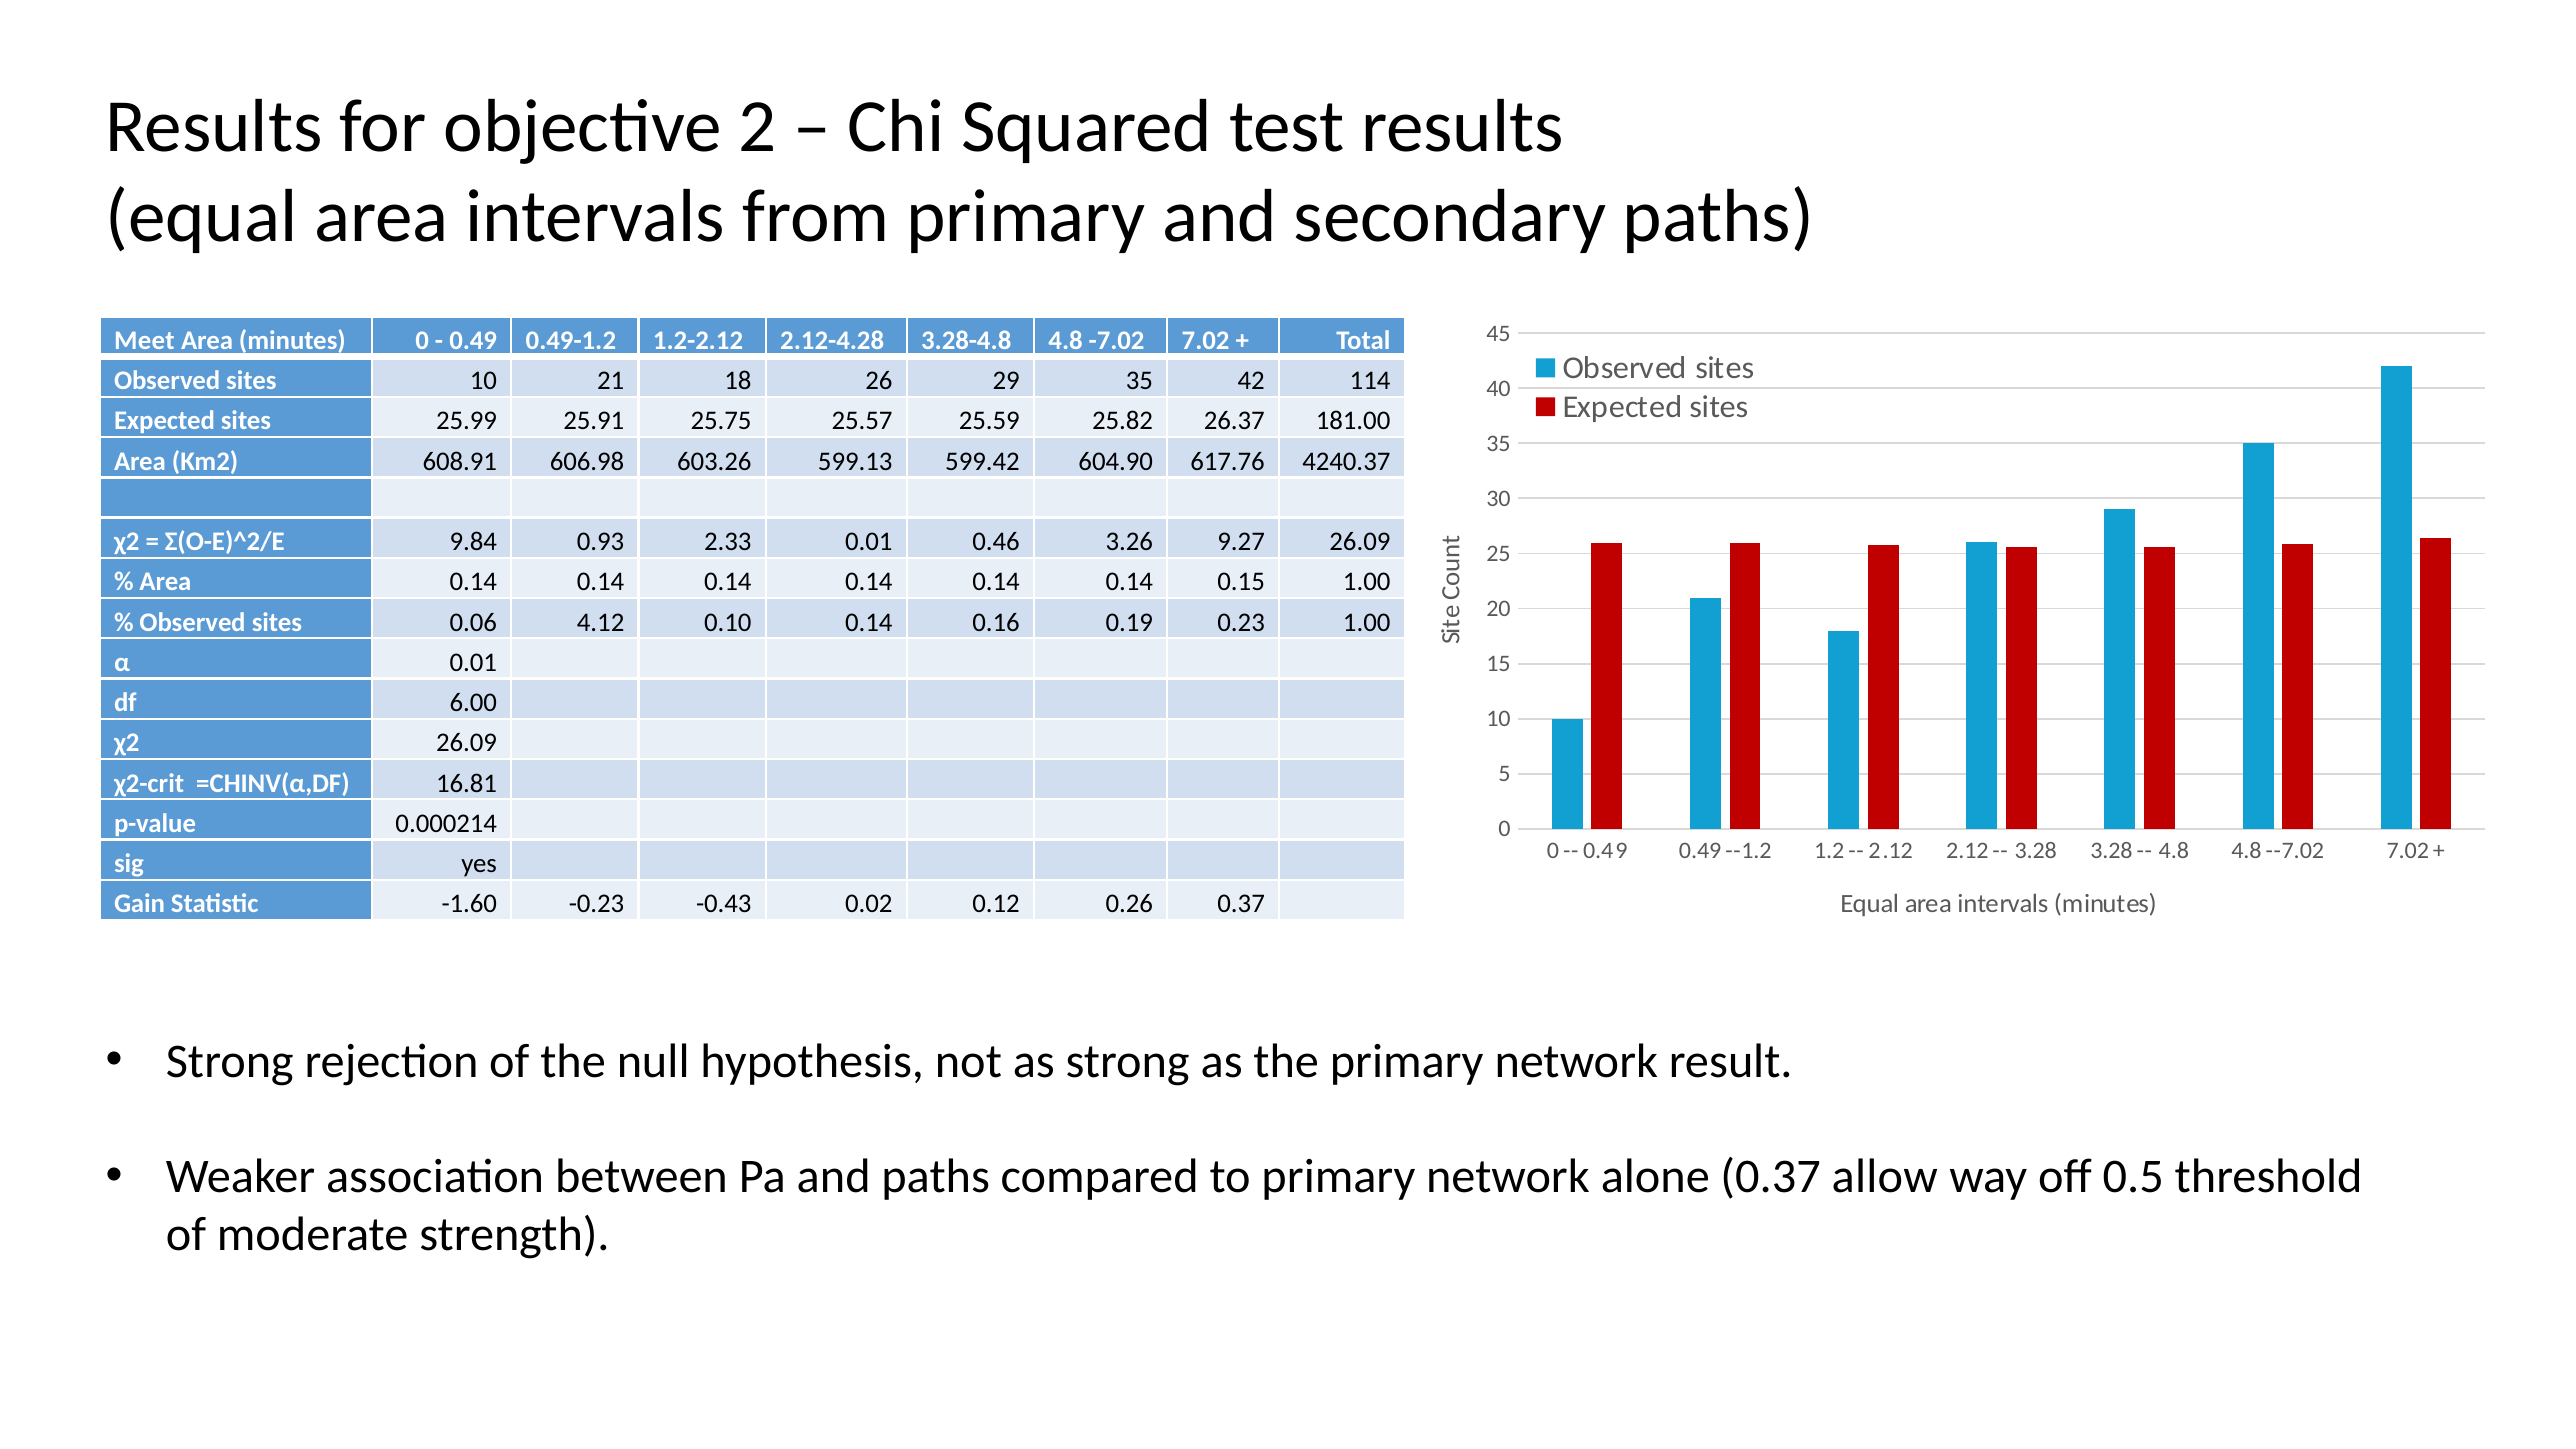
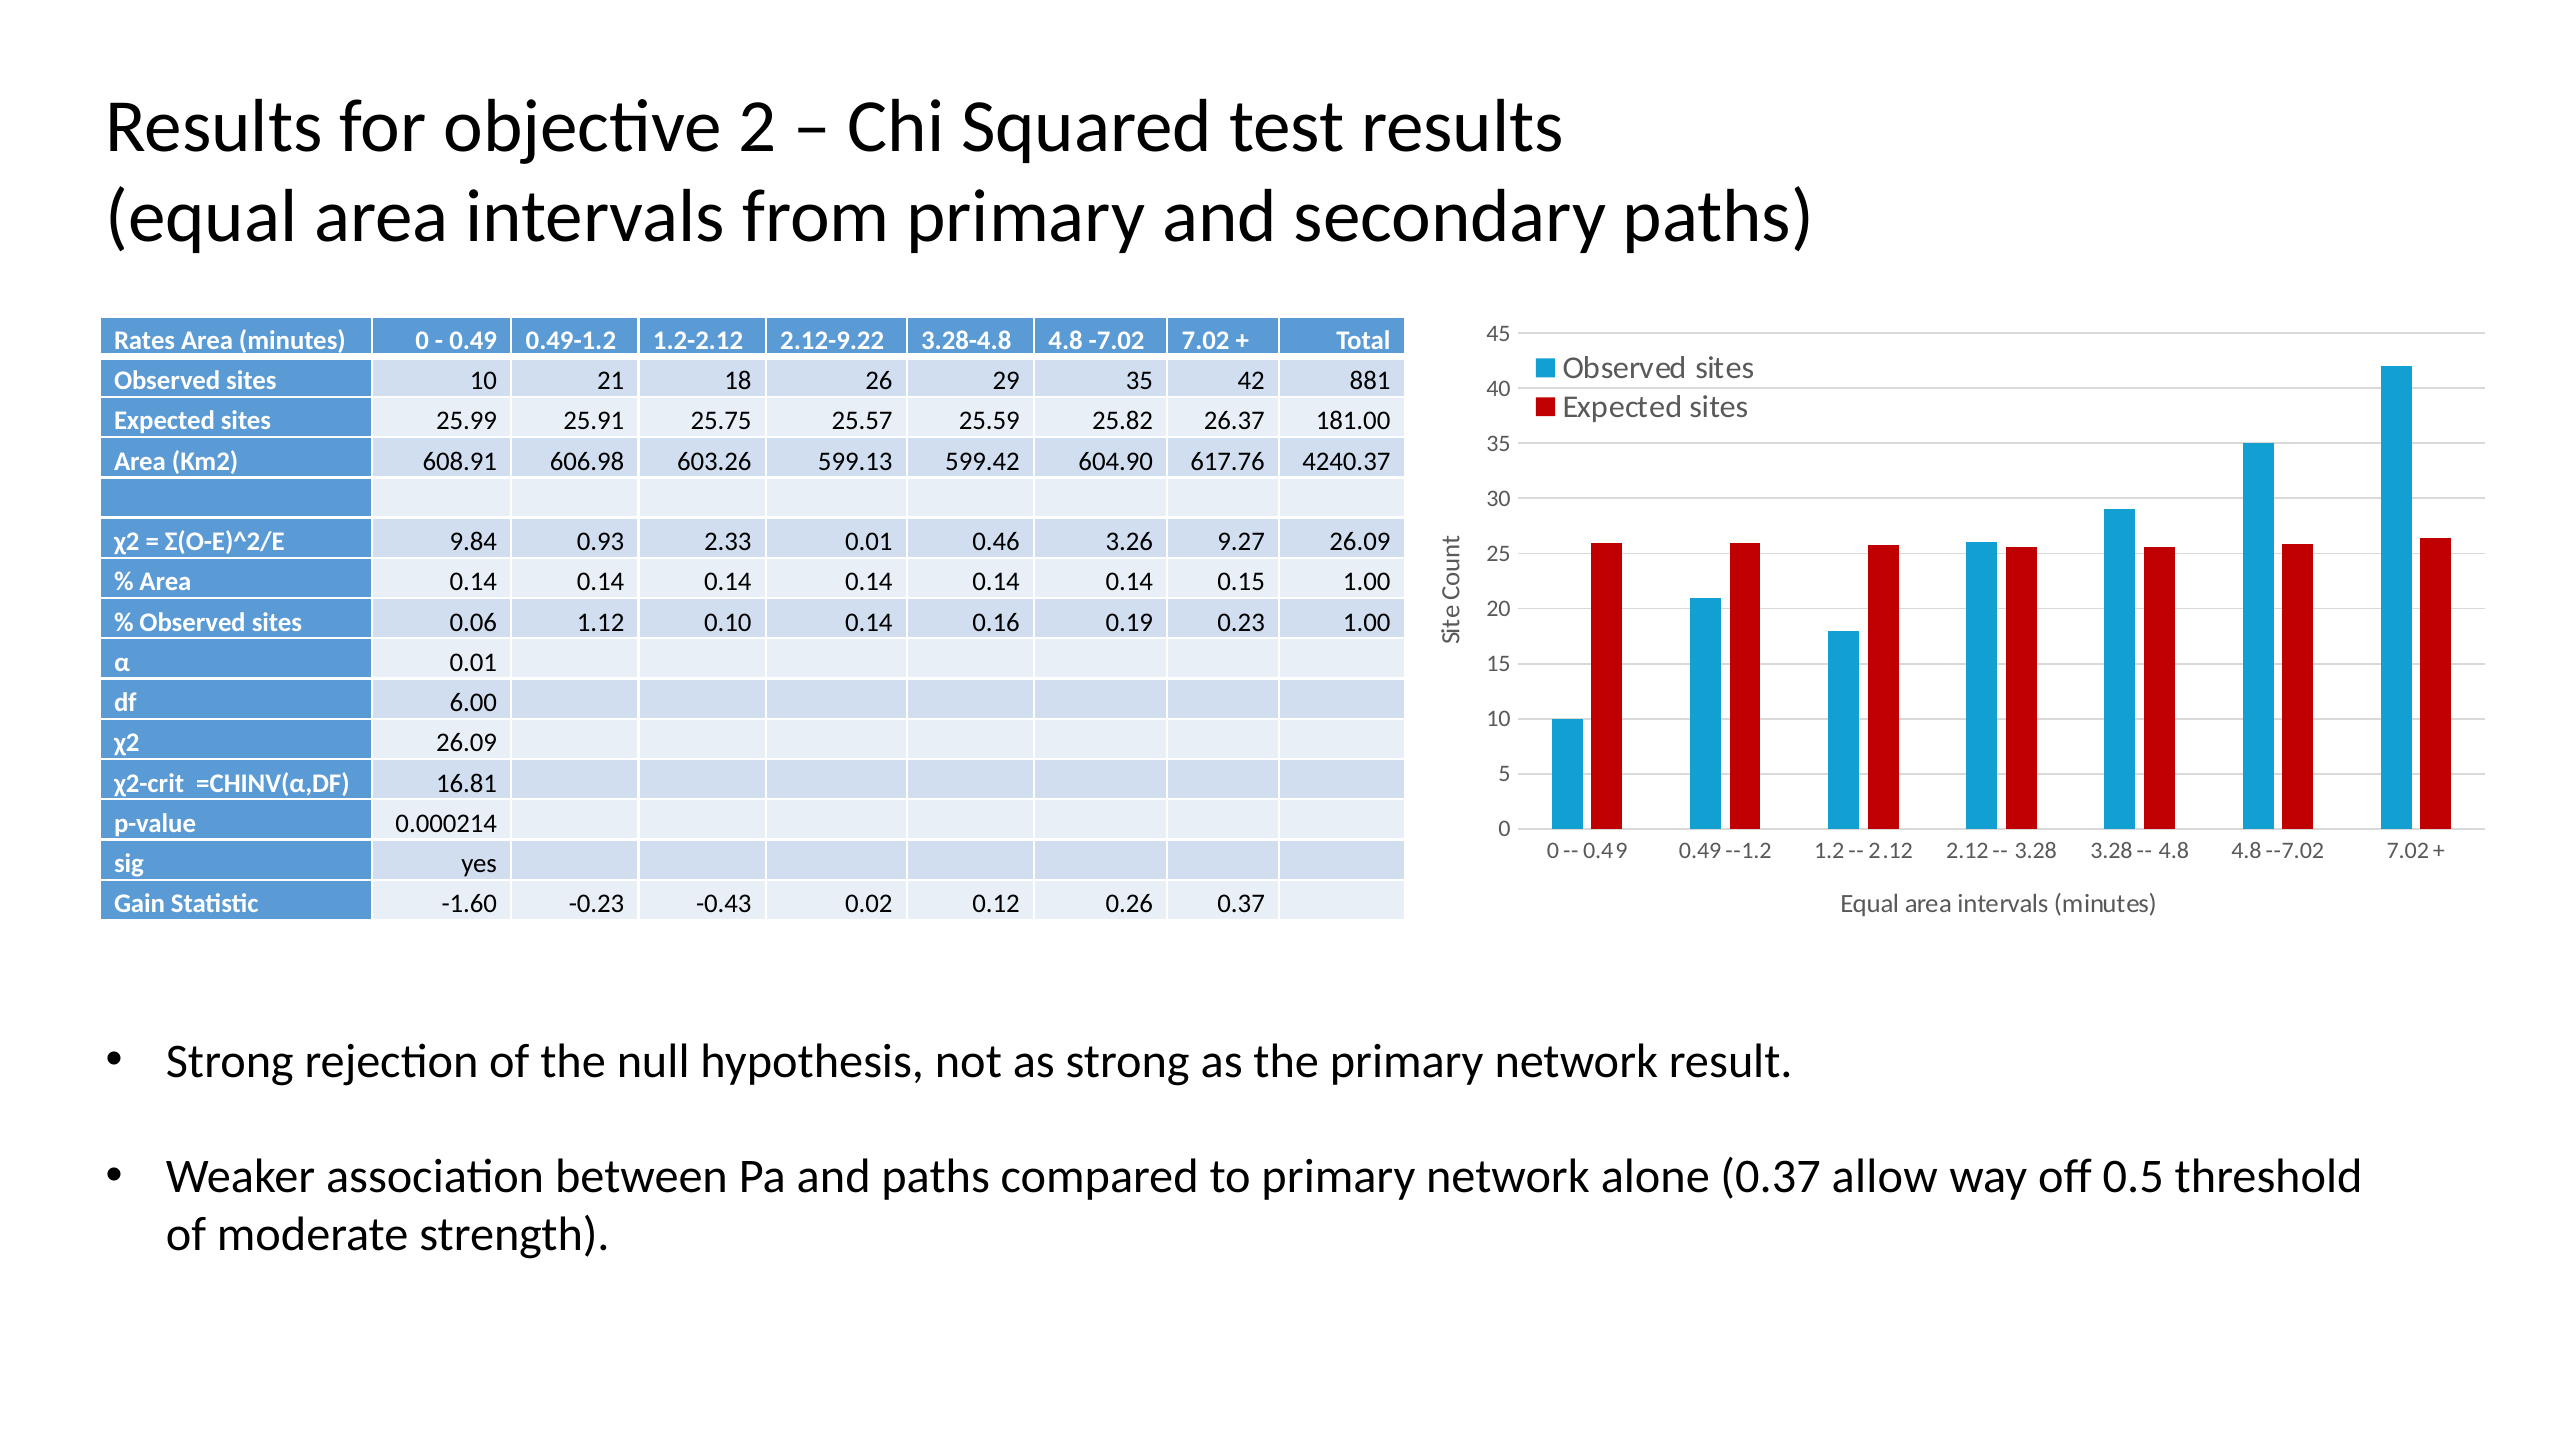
Meet: Meet -> Rates (145, 341)
2.12-4.28: 2.12-4.28 -> 2.12-9.22 (832, 341)
114: 114 -> 881 (1370, 381)
4.12: 4.12 -> 1.12 (601, 622)
